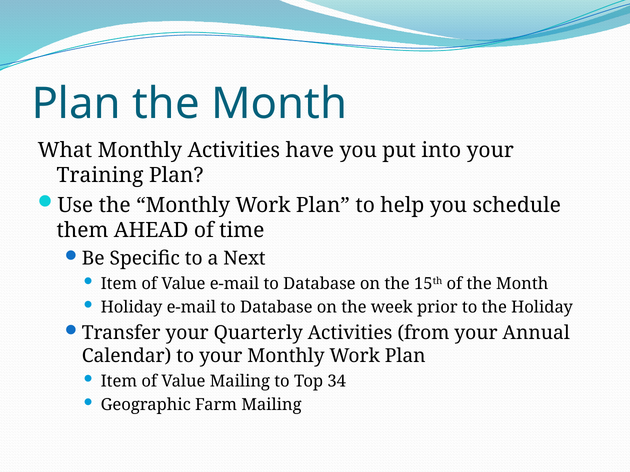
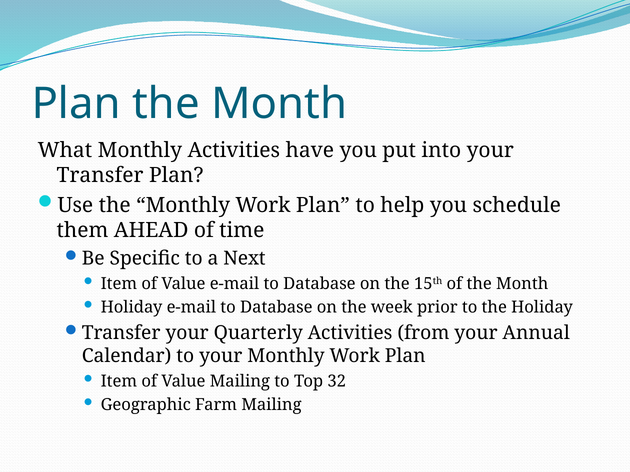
Training: Training -> Transfer (100, 176)
34: 34 -> 32 (337, 381)
